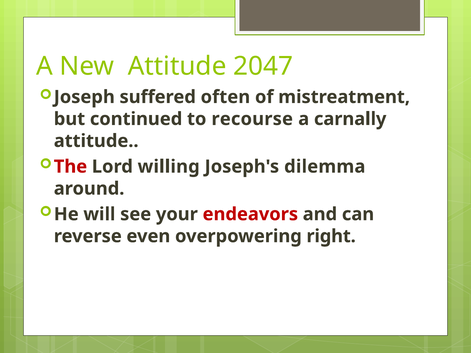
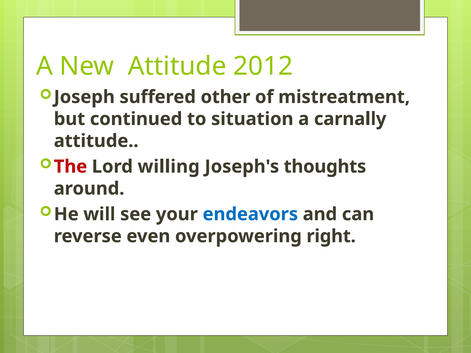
2047: 2047 -> 2012 (263, 66)
often: often -> other (226, 97)
recourse: recourse -> situation (252, 119)
dilemma: dilemma -> thoughts (325, 167)
endeavors colour: red -> blue (250, 214)
